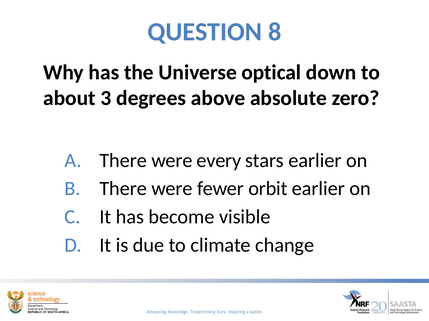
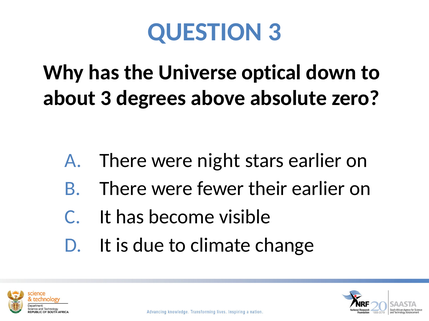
QUESTION 8: 8 -> 3 (275, 32)
every: every -> night (219, 161)
orbit: orbit -> their (268, 189)
